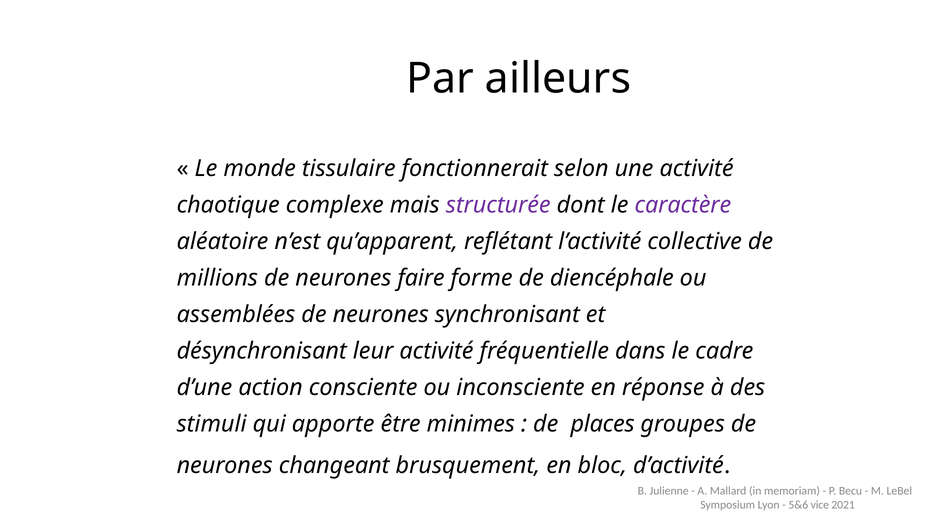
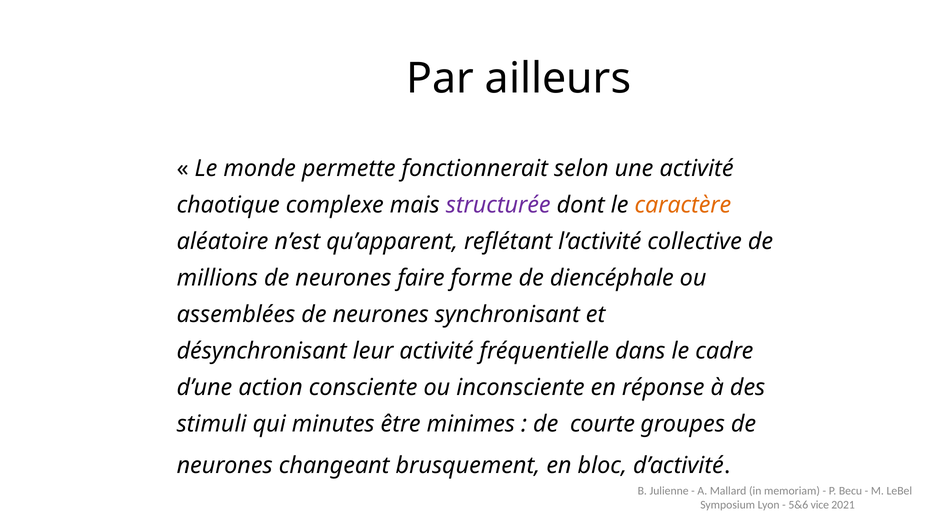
tissulaire: tissulaire -> permette (349, 169)
caractère colour: purple -> orange (683, 205)
apporte: apporte -> minutes (333, 424)
places: places -> courte (603, 424)
